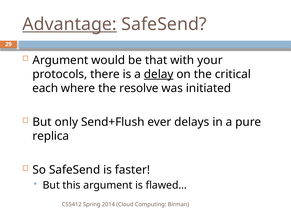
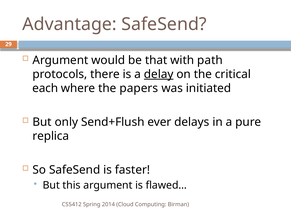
Advantage underline: present -> none (70, 24)
your: your -> path (210, 60)
resolve: resolve -> papers (139, 88)
